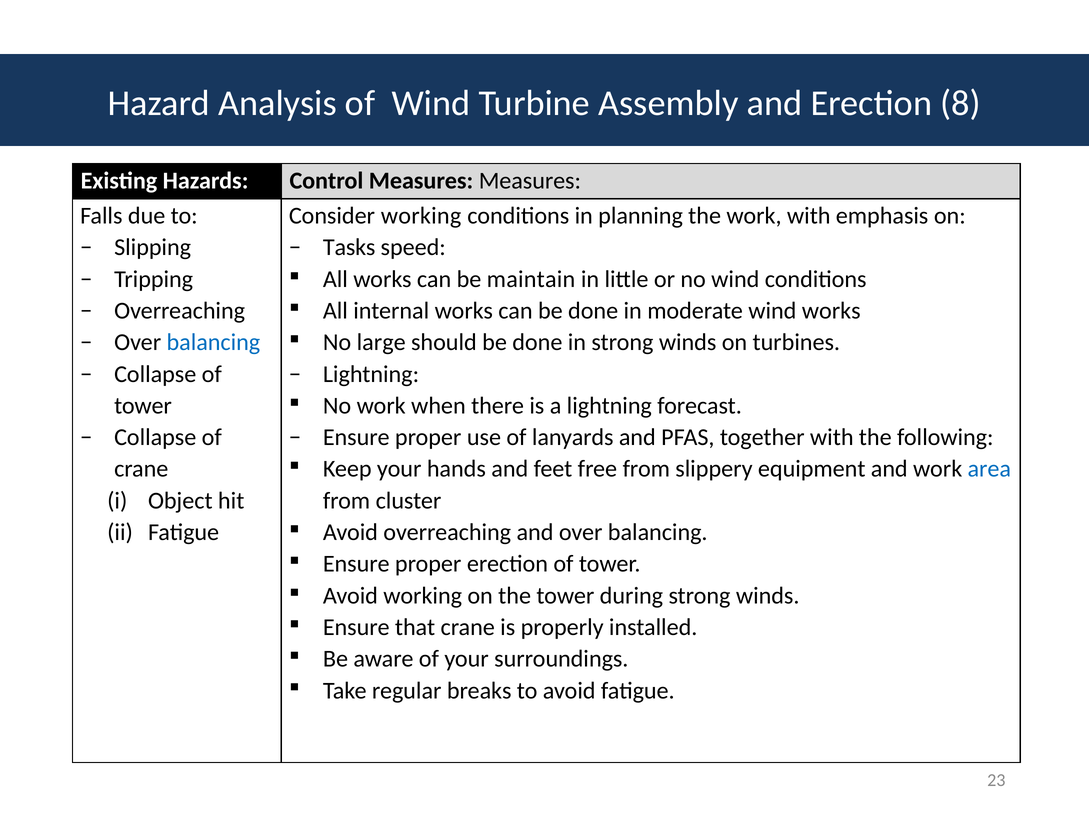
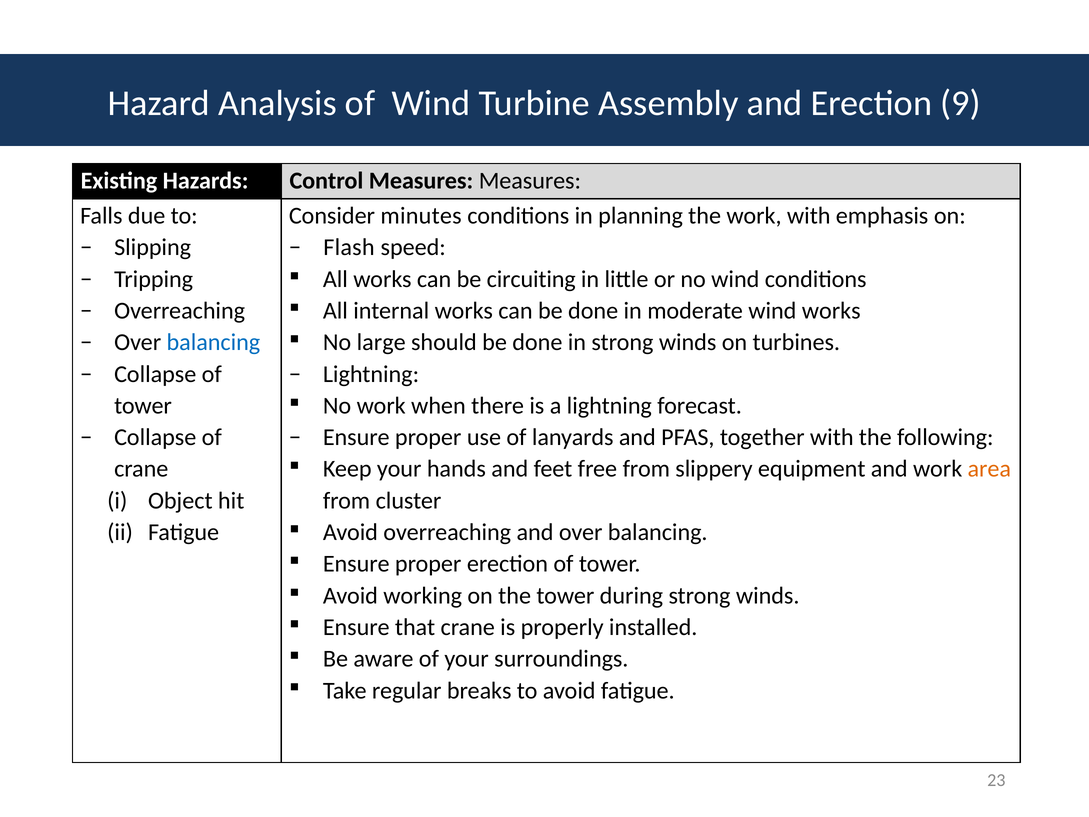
8: 8 -> 9 (961, 103)
Consider working: working -> minutes (421, 216)
Tasks: Tasks -> Flash (349, 247)
maintain: maintain -> circuiting (531, 279)
area colour: blue -> orange (989, 469)
